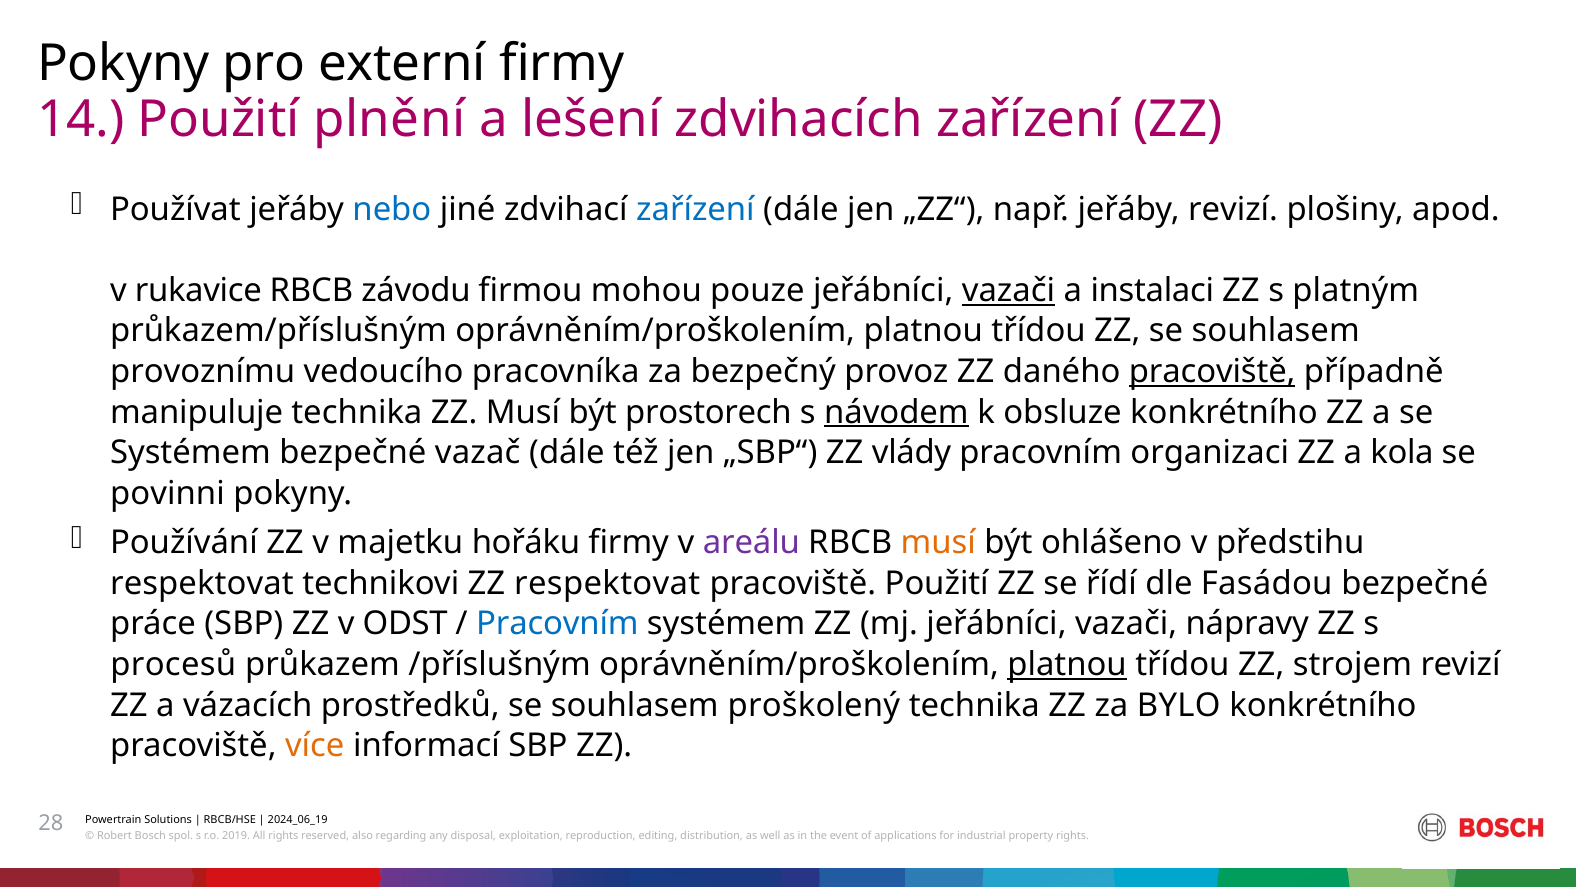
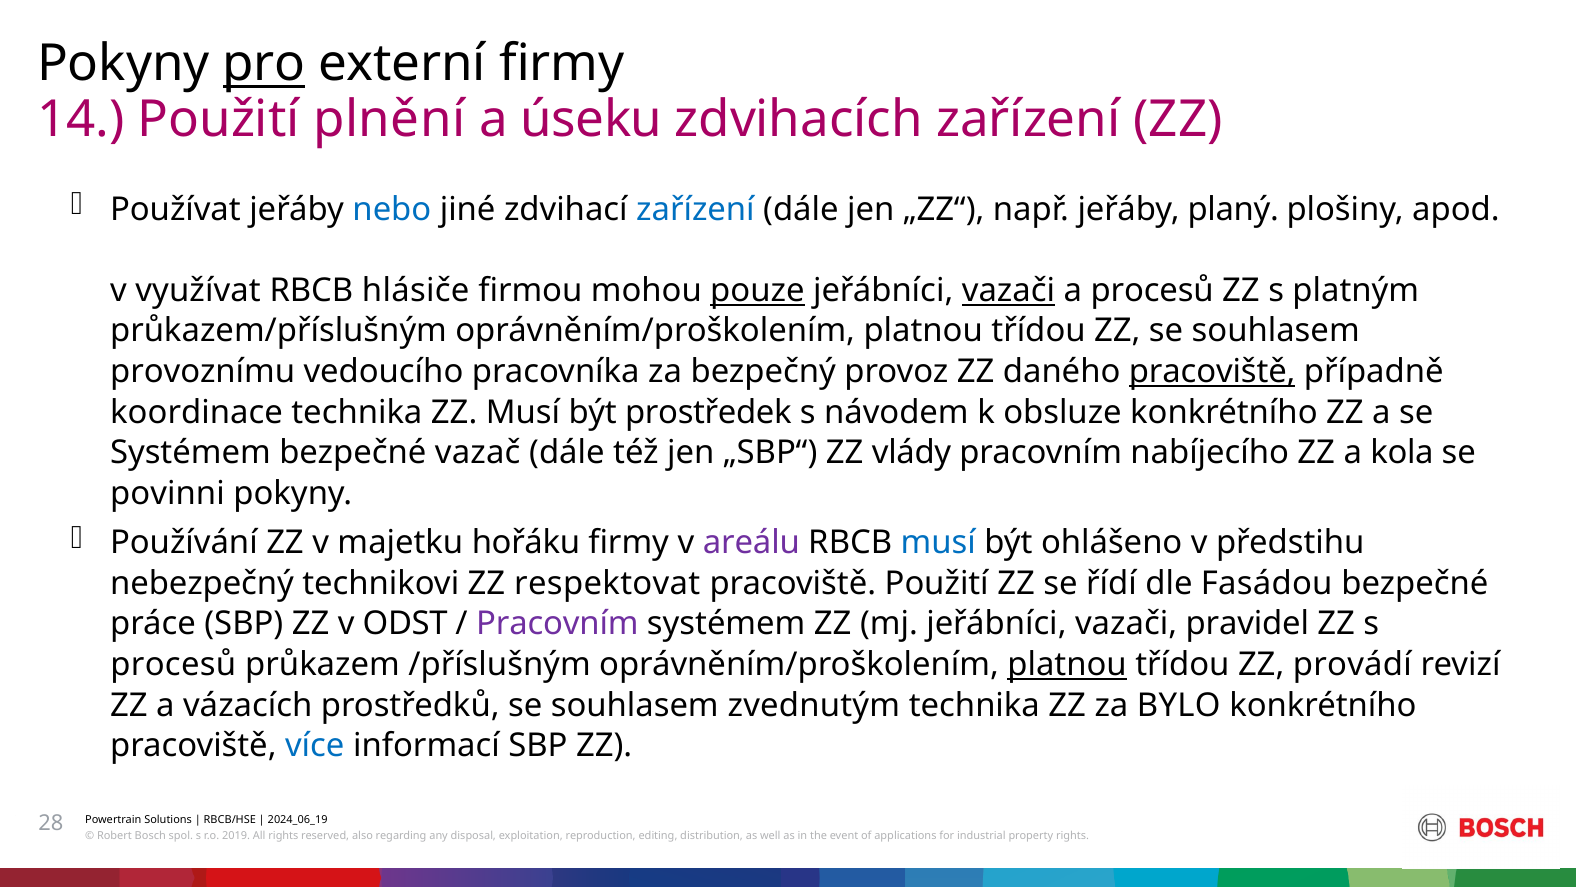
pro underline: none -> present (264, 64)
lešení: lešení -> úseku (592, 120)
jeřáby revizí: revizí -> planý (1233, 209)
rukavice: rukavice -> využívat (198, 290)
závodu: závodu -> hlásiče (416, 290)
pouze underline: none -> present (757, 290)
a instalaci: instalaci -> procesů (1152, 290)
manipuluje: manipuluje -> koordinace (197, 412)
prostorech: prostorech -> prostředek (708, 412)
návodem underline: present -> none (896, 412)
organizaci: organizaci -> nabíjecího (1210, 453)
musí colour: orange -> blue (938, 543)
respektovat: respektovat -> nebezpečný (202, 583)
Pracovním colour: blue -> purple (557, 624)
nápravy: nápravy -> pravidel (1247, 624)
strojem: strojem -> provádí (1352, 664)
proškolený: proškolený -> zvednutým (814, 705)
více colour: orange -> blue (315, 745)
